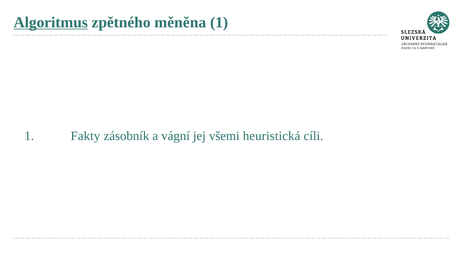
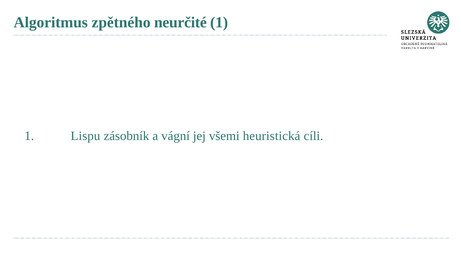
Algoritmus underline: present -> none (51, 22)
měněna: měněna -> neurčité (180, 22)
Fakty: Fakty -> Lispu (85, 136)
